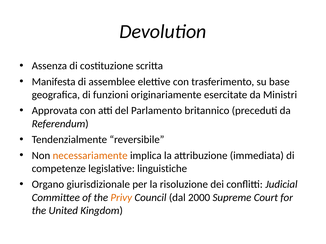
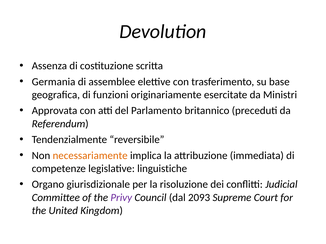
Manifesta: Manifesta -> Germania (54, 82)
Privy colour: orange -> purple (121, 198)
2000: 2000 -> 2093 (199, 198)
